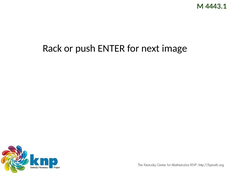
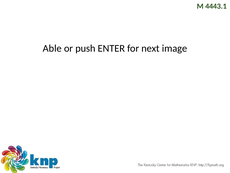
Rack: Rack -> Able (52, 48)
